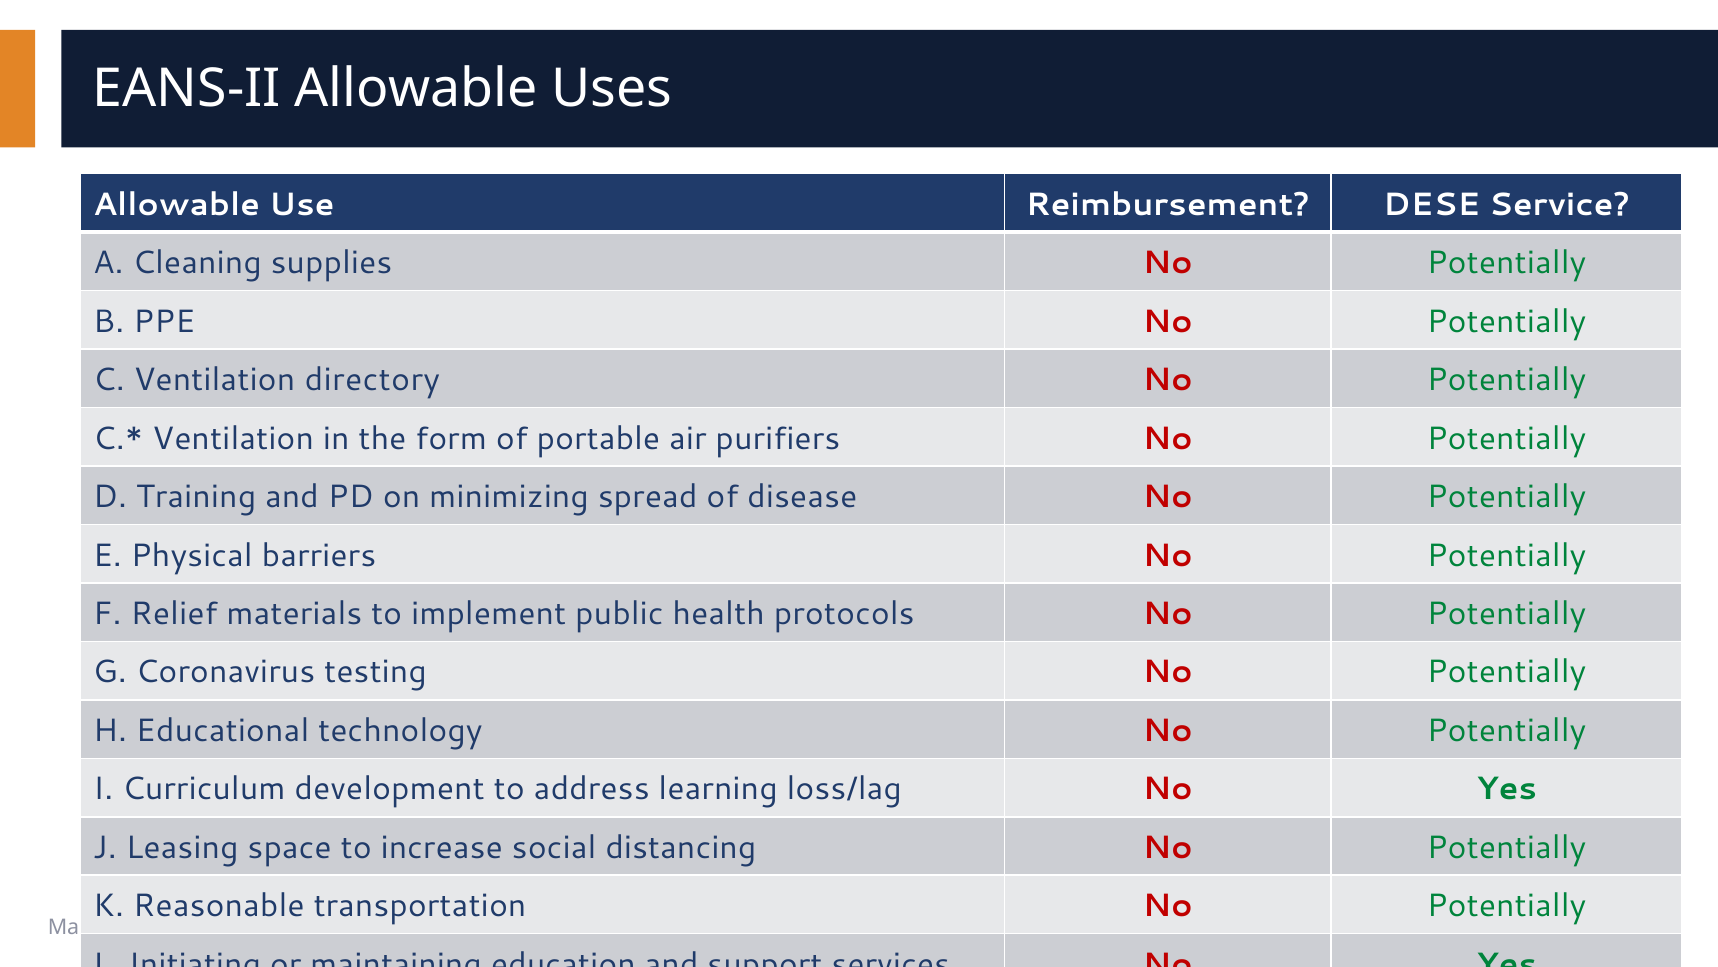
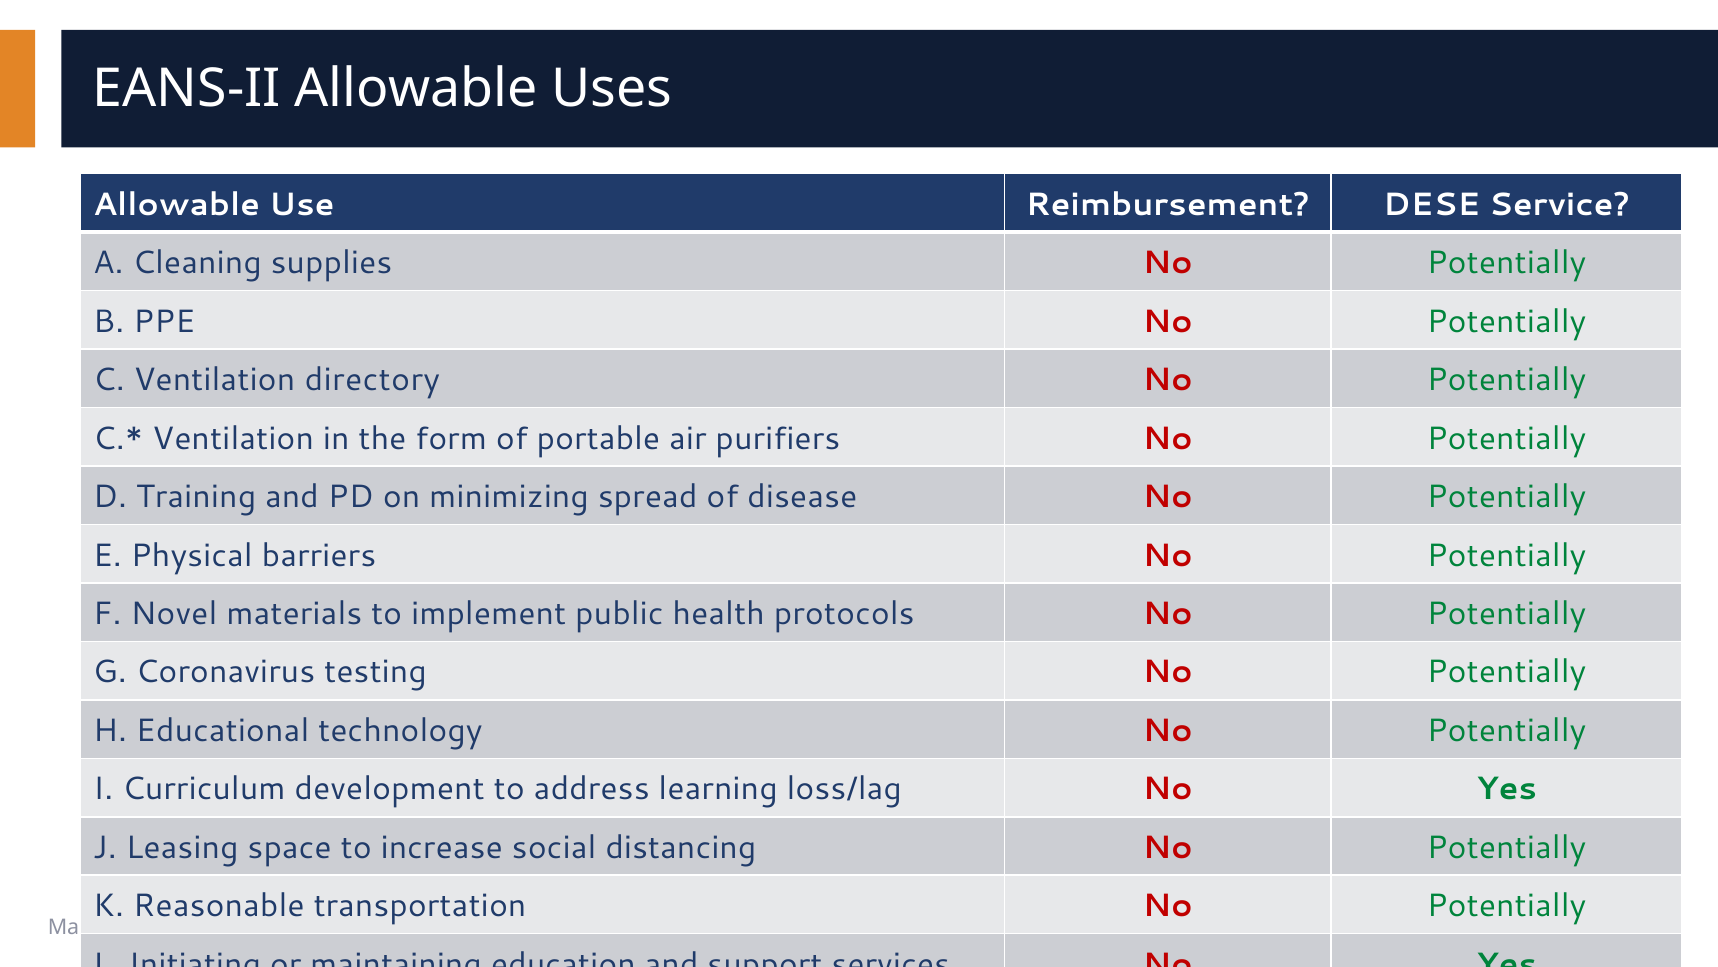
Relief: Relief -> Novel (174, 613)
